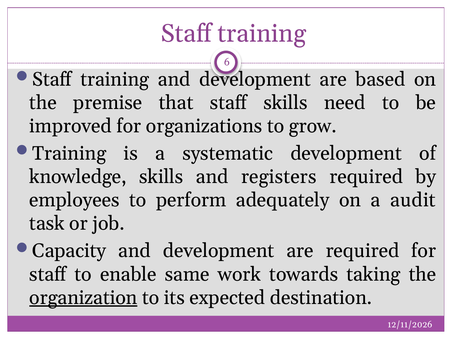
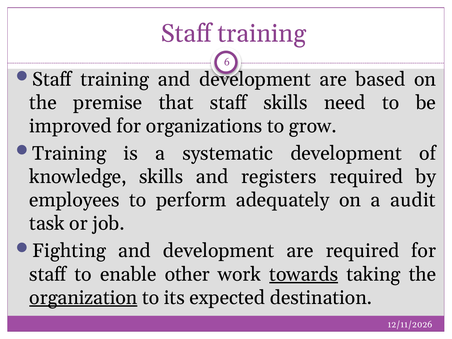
Capacity: Capacity -> Fighting (69, 251)
same: same -> other (187, 274)
towards underline: none -> present (304, 274)
